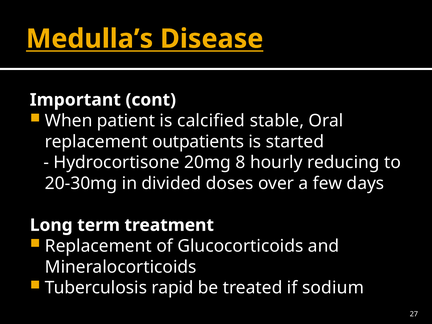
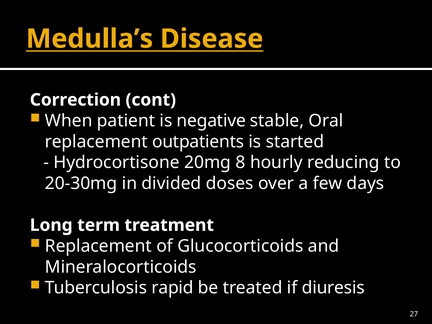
Important: Important -> Correction (75, 100)
calcified: calcified -> negative (211, 121)
sodium: sodium -> diuresis (333, 288)
